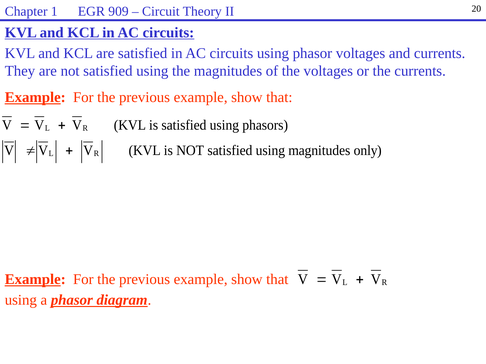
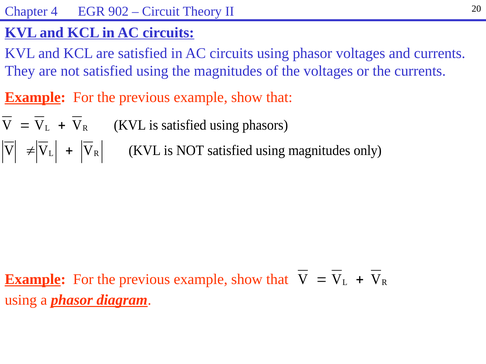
1: 1 -> 4 (54, 11)
909: 909 -> 902 (118, 11)
